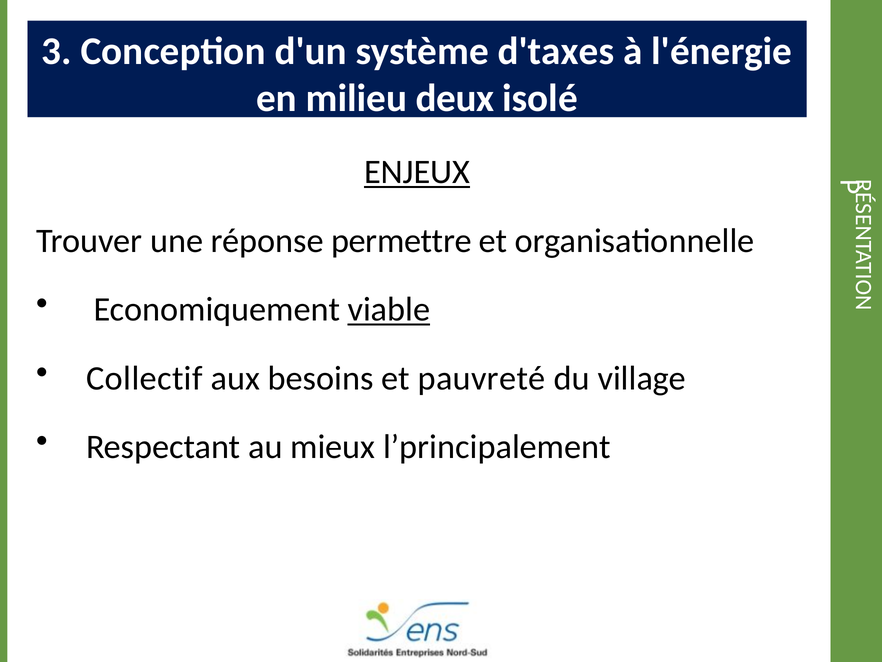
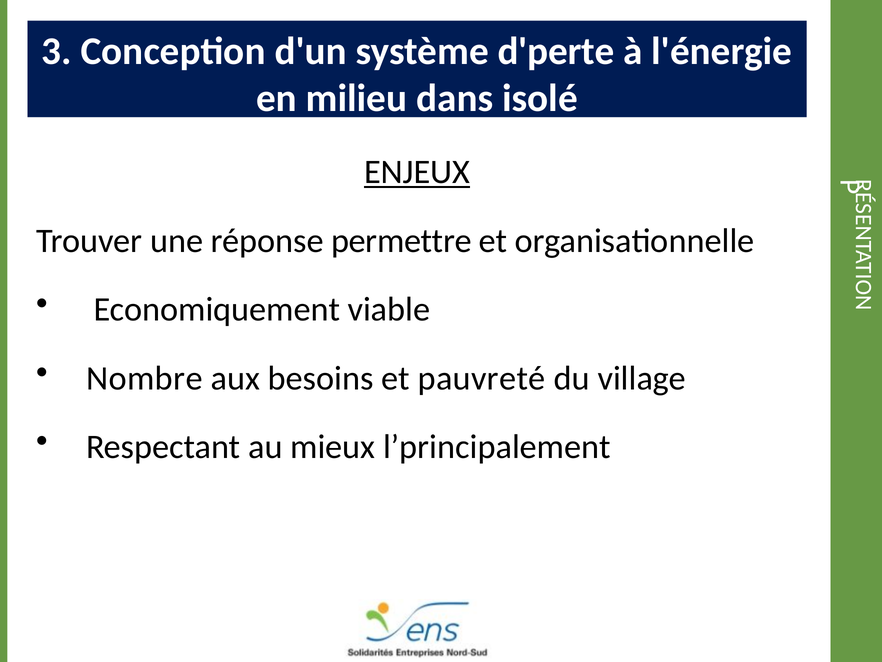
d'taxes: d'taxes -> d'perte (556, 51)
deux: deux -> dans (455, 98)
viable underline: present -> none (389, 309)
Collectif: Collectif -> Nombre (144, 378)
